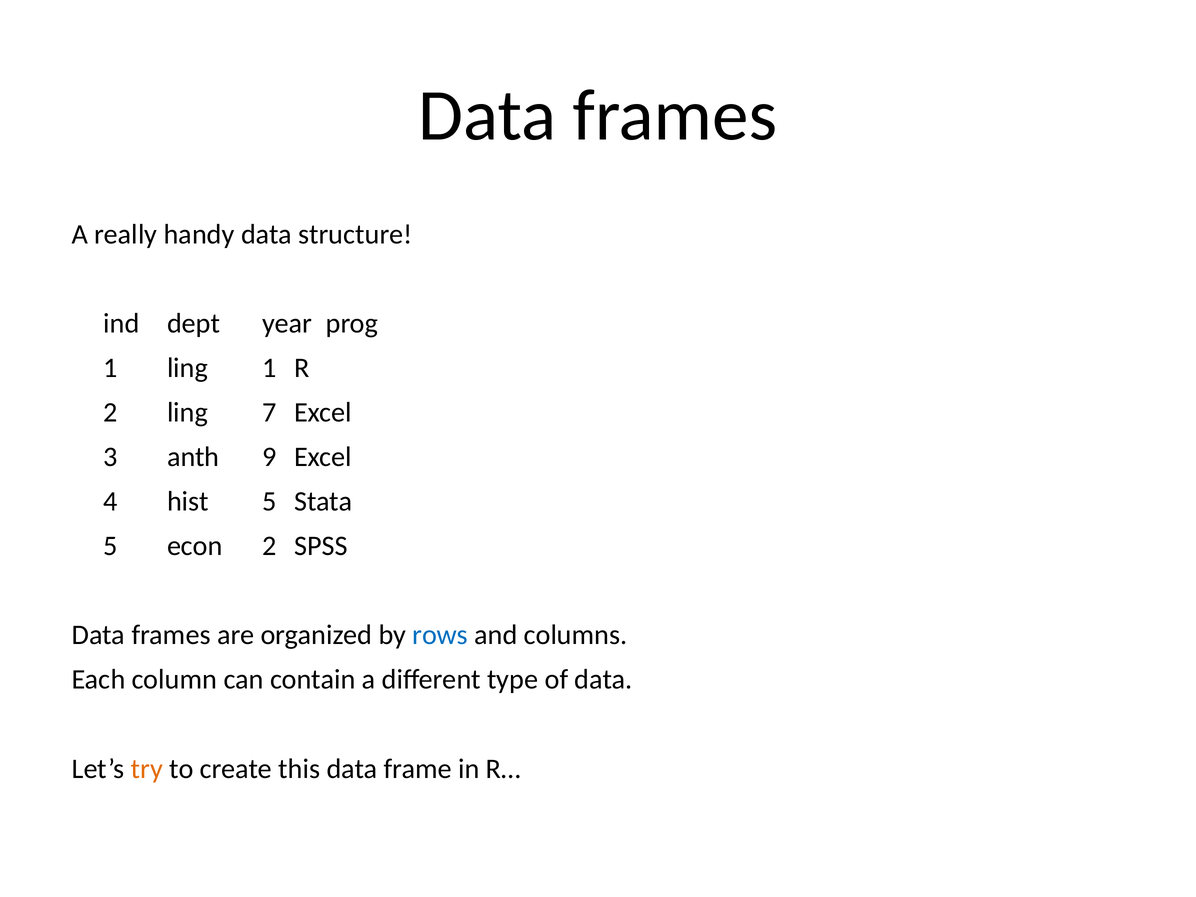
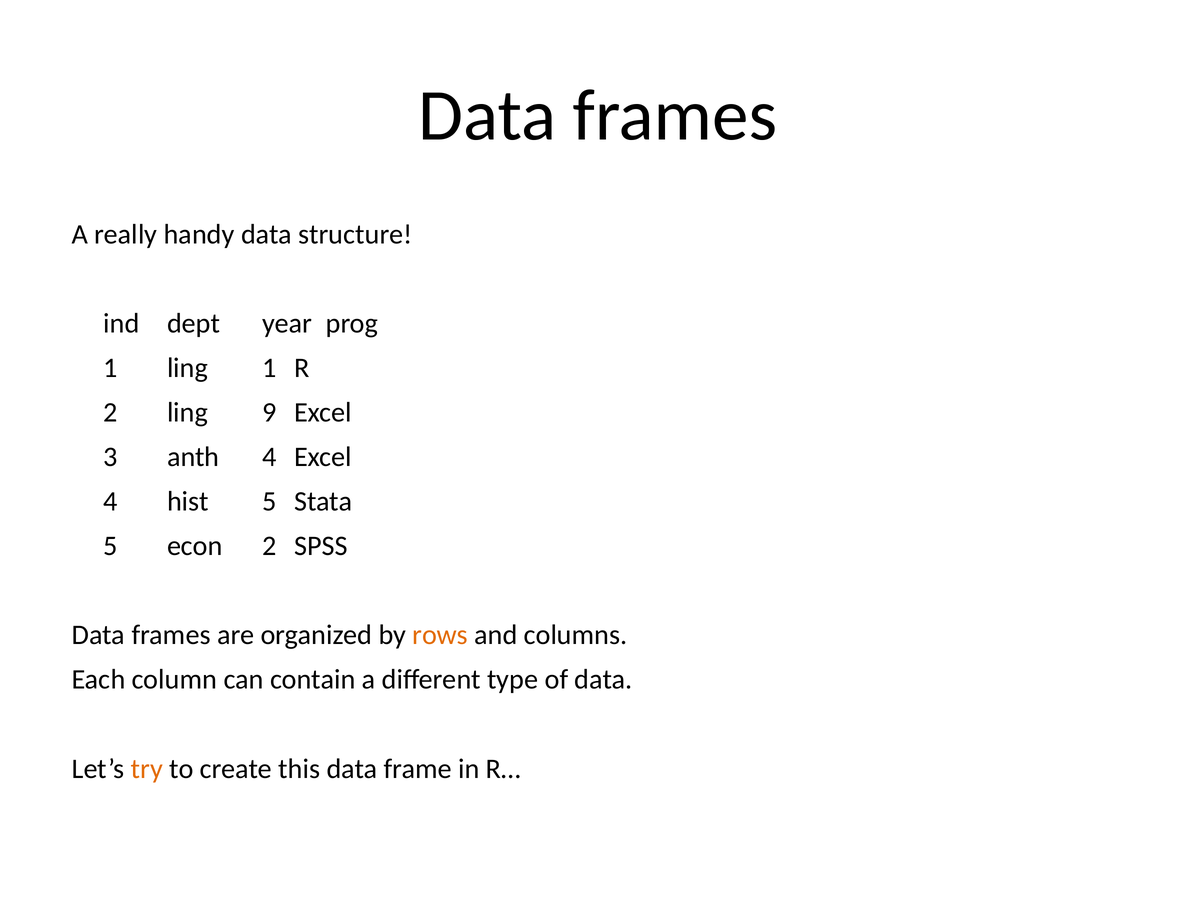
7: 7 -> 9 (269, 412)
anth 9: 9 -> 4 (269, 457)
rows colour: blue -> orange (440, 635)
